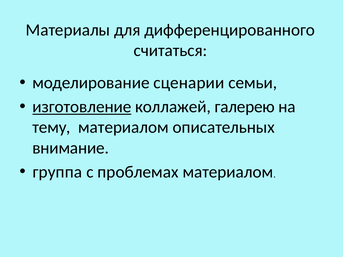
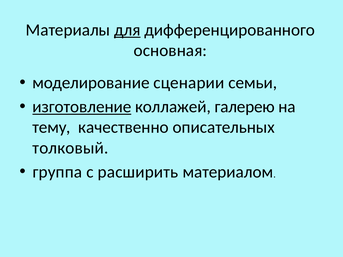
для underline: none -> present (127, 30)
считаться: считаться -> основная (170, 51)
тему материалом: материалом -> качественно (123, 127)
внимание: внимание -> толковый (70, 148)
проблемах: проблемах -> расширить (138, 172)
